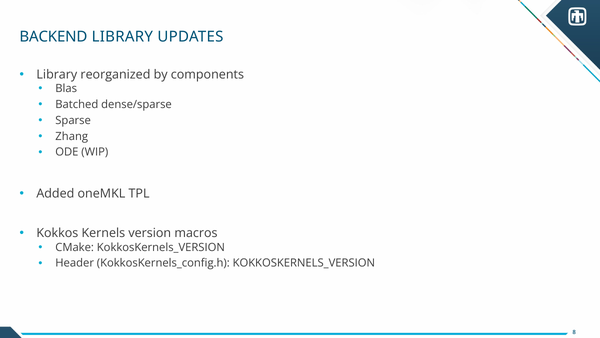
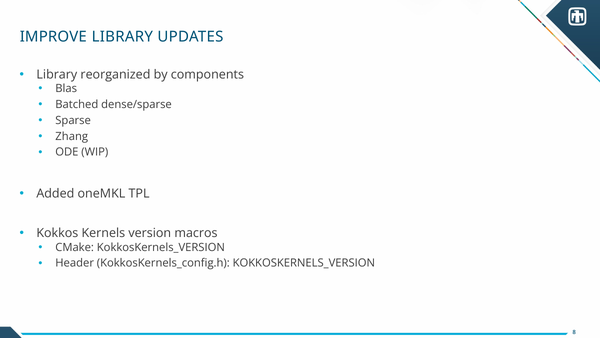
BACKEND: BACKEND -> IMPROVE (53, 37)
